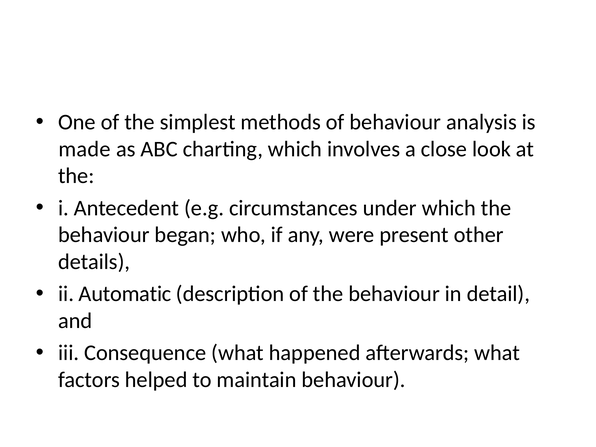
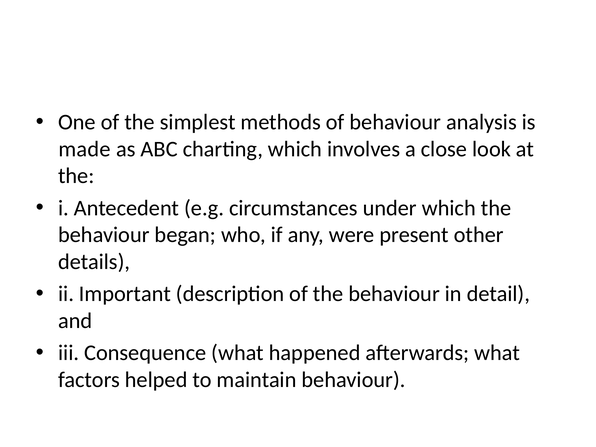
Automatic: Automatic -> Important (125, 294)
